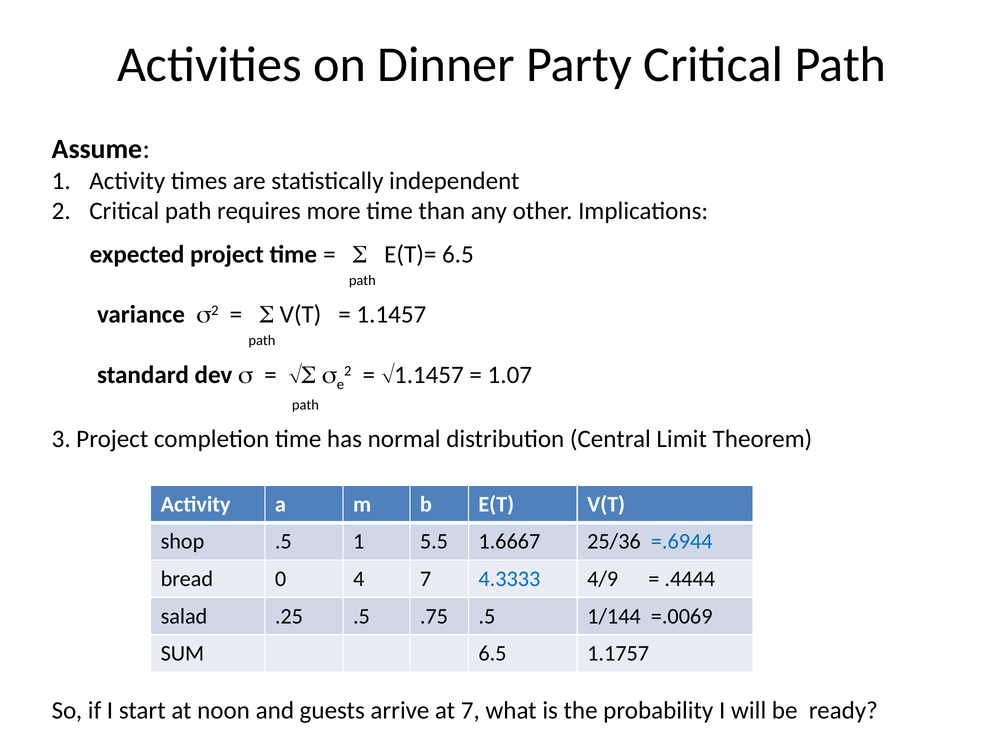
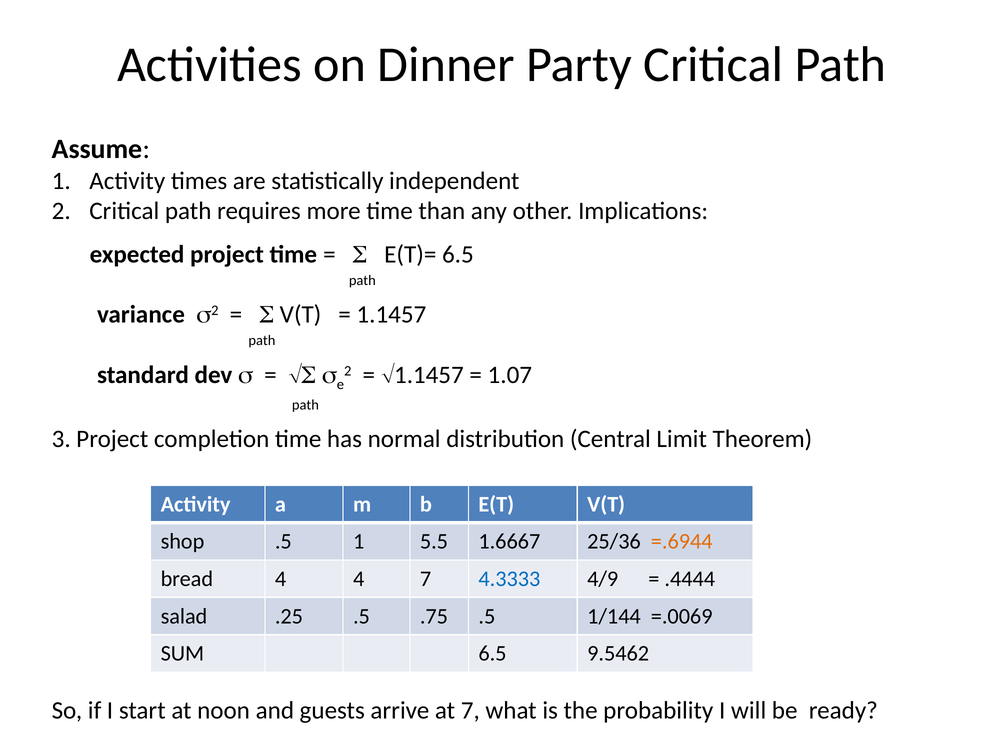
=.6944 colour: blue -> orange (682, 542)
bread 0: 0 -> 4 (281, 579)
1.1757: 1.1757 -> 9.5462 (618, 654)
